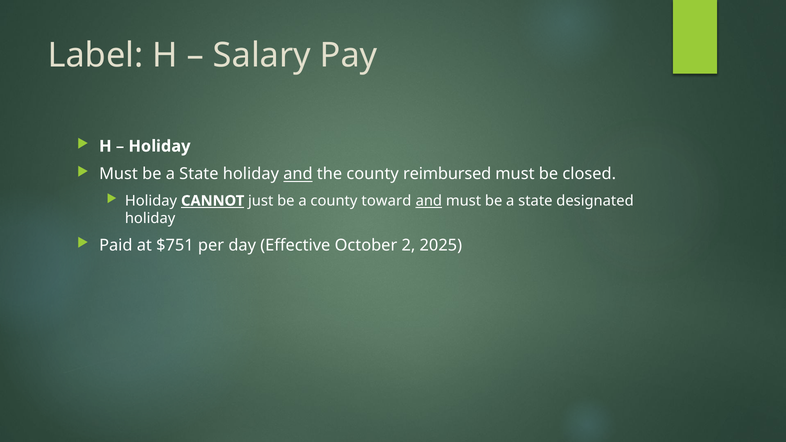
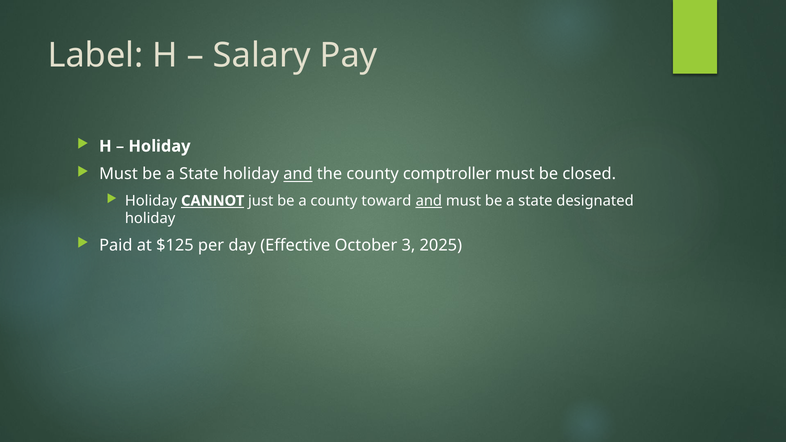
reimbursed: reimbursed -> comptroller (447, 174)
$751: $751 -> $125 (175, 246)
2: 2 -> 3 (408, 246)
